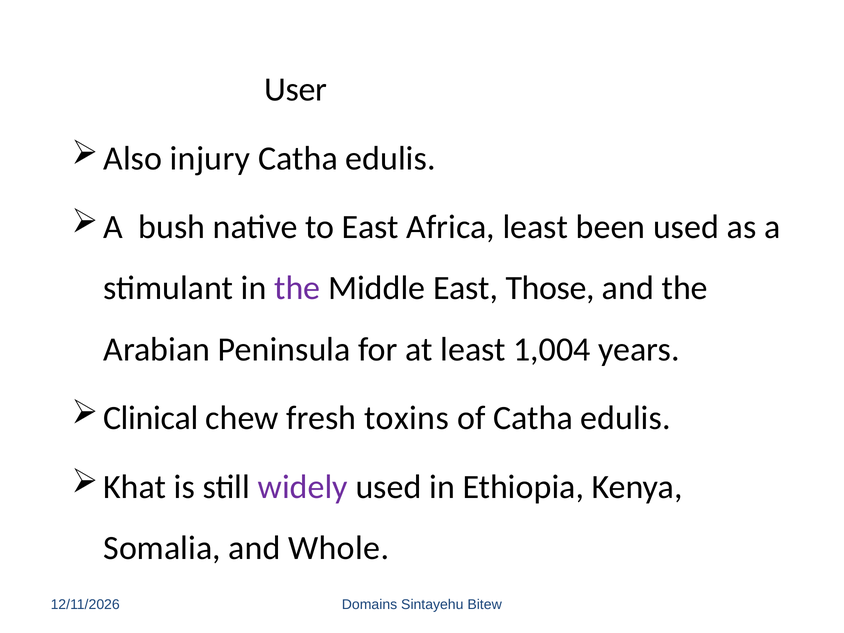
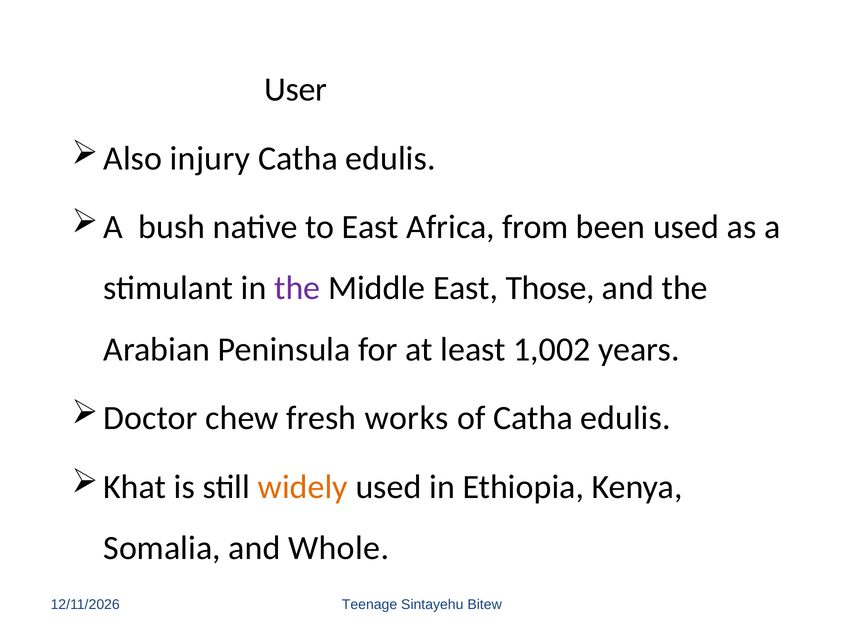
Africa least: least -> from (535, 227)
1,004: 1,004 -> 1,002 (552, 349)
Clinical: Clinical -> Doctor (151, 418)
toxins: toxins -> works (407, 418)
widely colour: purple -> orange (303, 487)
Domains: Domains -> Teenage (370, 605)
